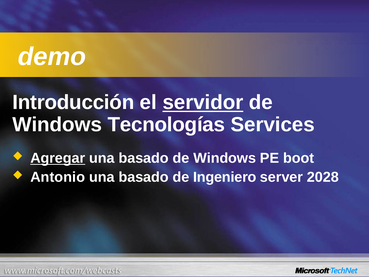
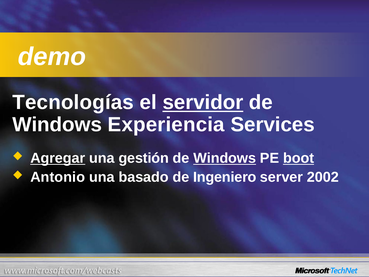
Introducción: Introducción -> Tecnologías (73, 102)
Tecnologías: Tecnologías -> Experiencia (166, 125)
basado: basado -> gestión (144, 158)
Windows underline: none -> present (225, 158)
boot underline: none -> present (299, 158)
2028: 2028 -> 2002 (323, 177)
